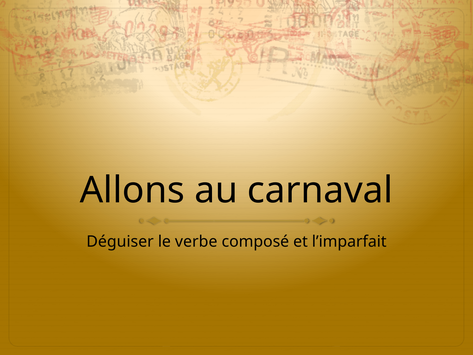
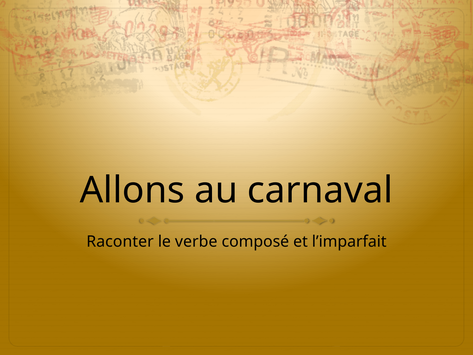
Déguiser: Déguiser -> Raconter (120, 242)
